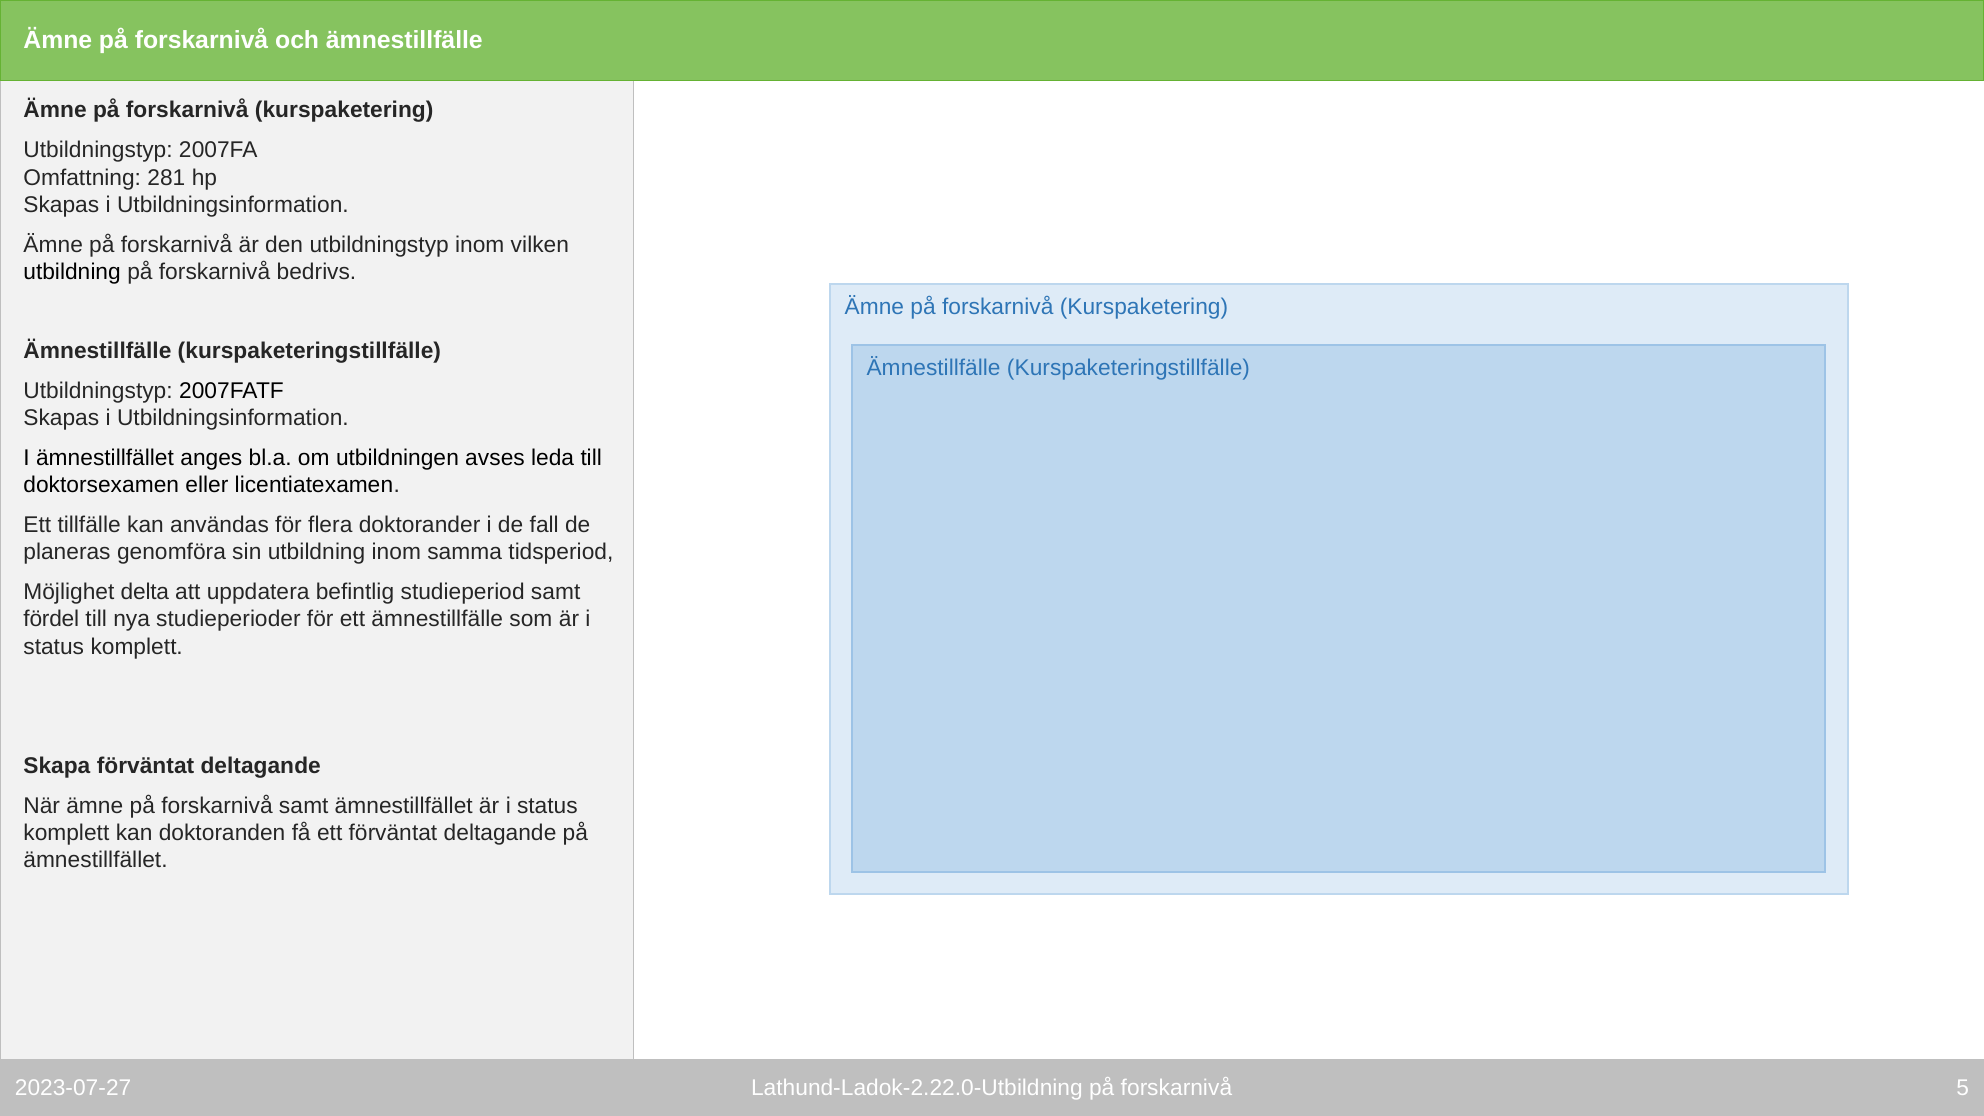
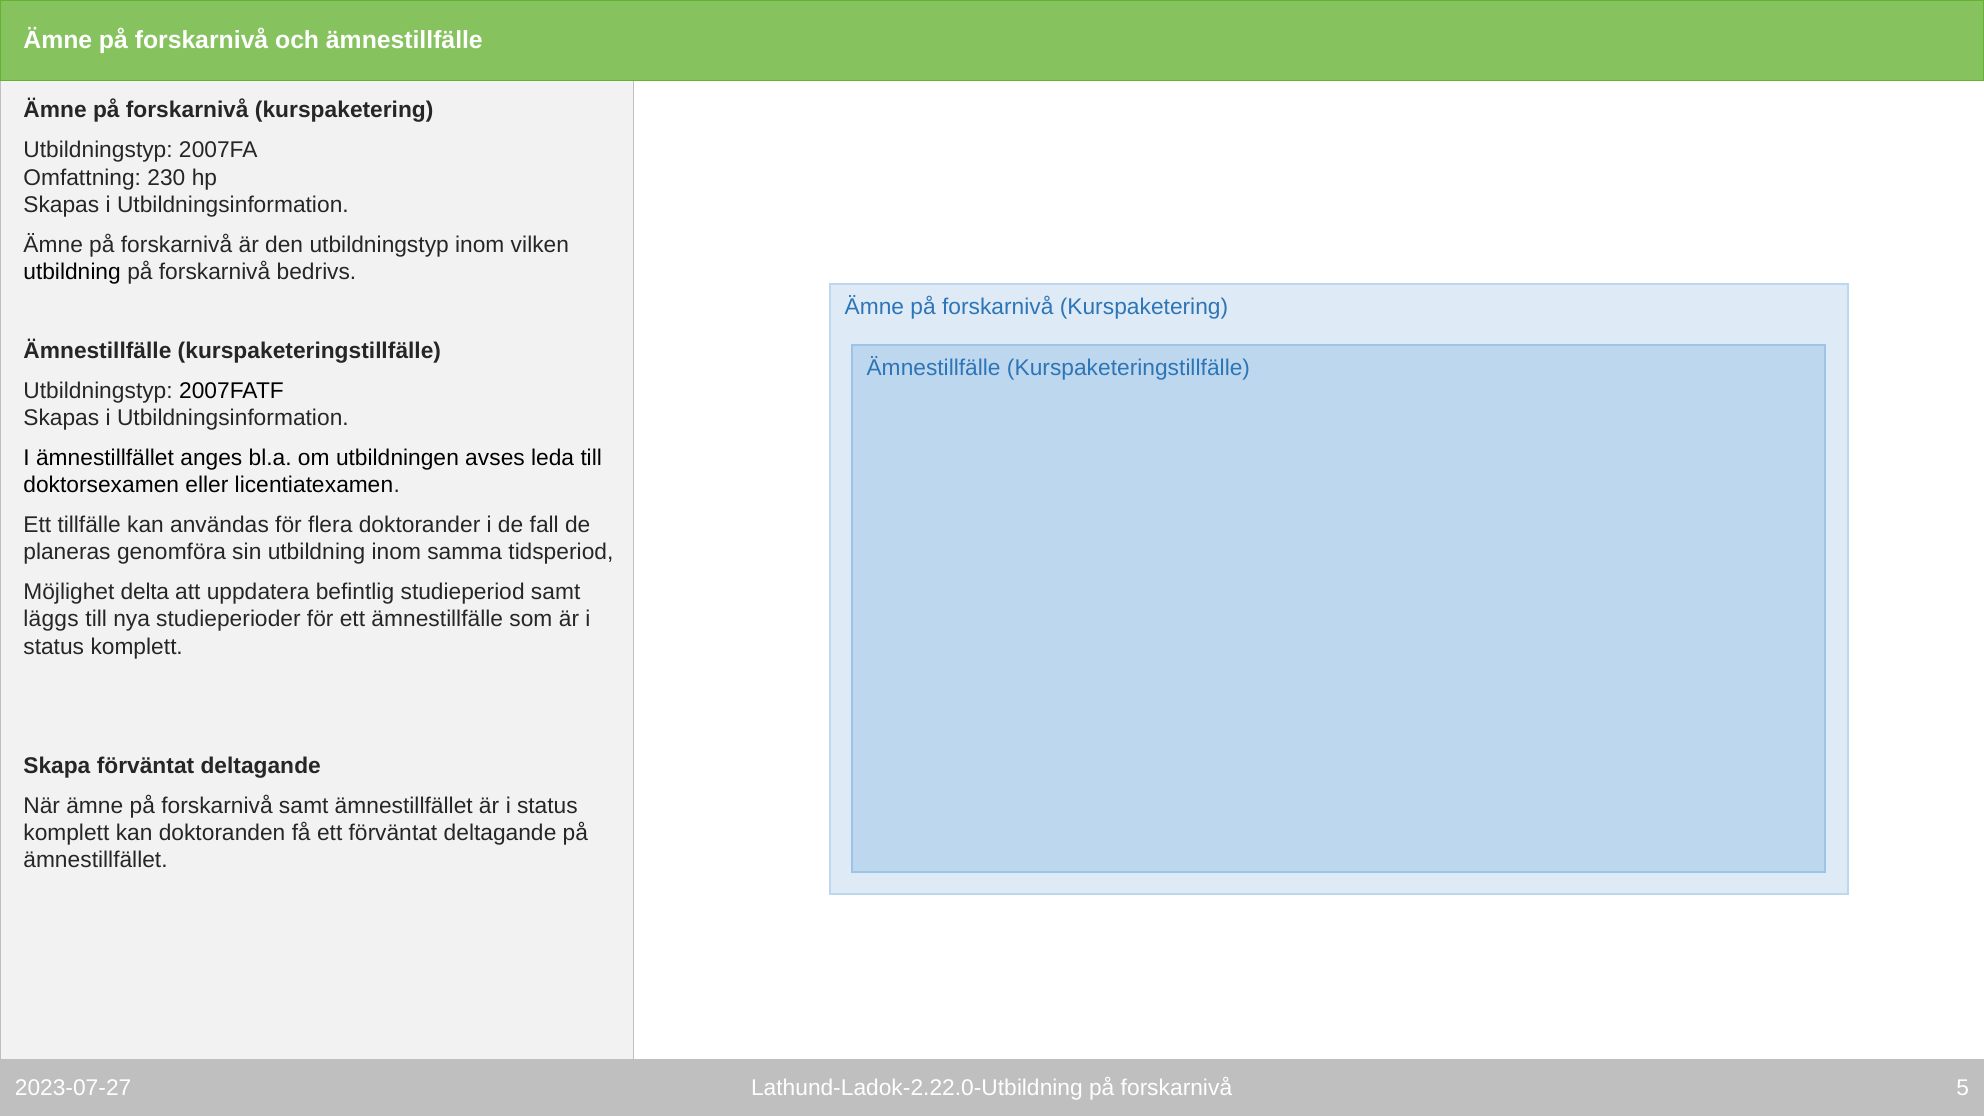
281: 281 -> 230 (166, 178)
fördel: fördel -> läggs (51, 619)
